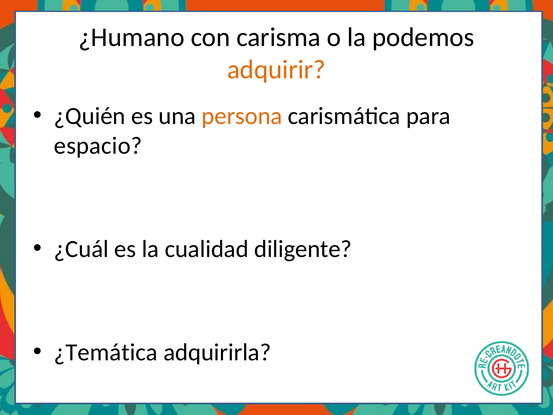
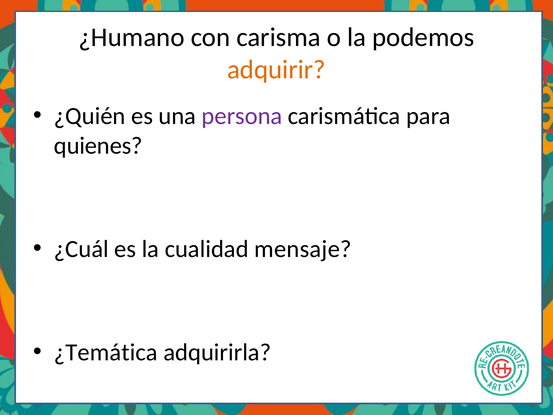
persona colour: orange -> purple (242, 116)
espacio: espacio -> quienes (98, 146)
diligente: diligente -> mensaje (303, 249)
